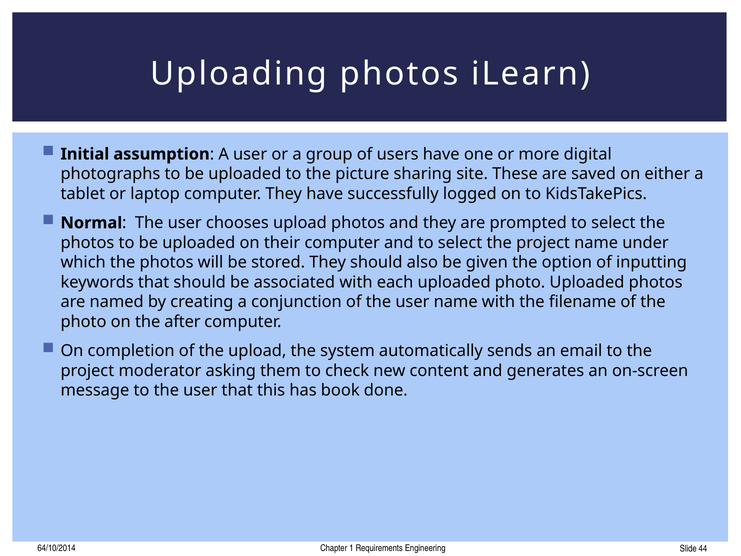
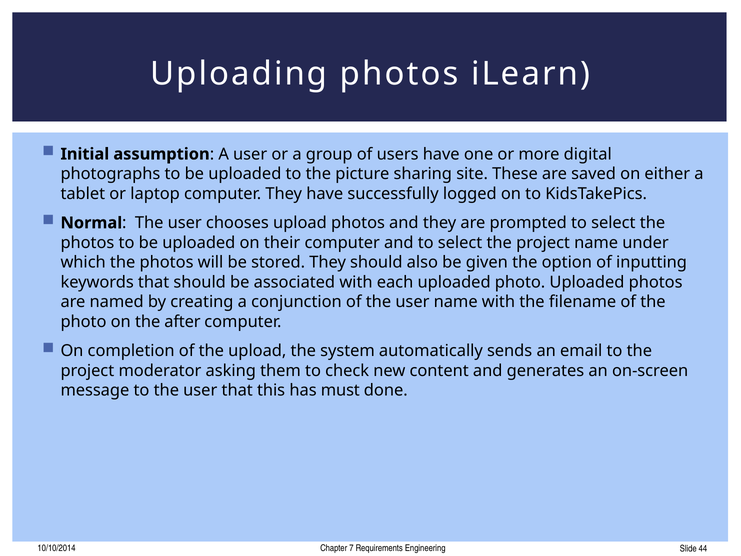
book: book -> must (340, 390)
64/10/2014: 64/10/2014 -> 10/10/2014 (56, 548)
1: 1 -> 7 (351, 548)
